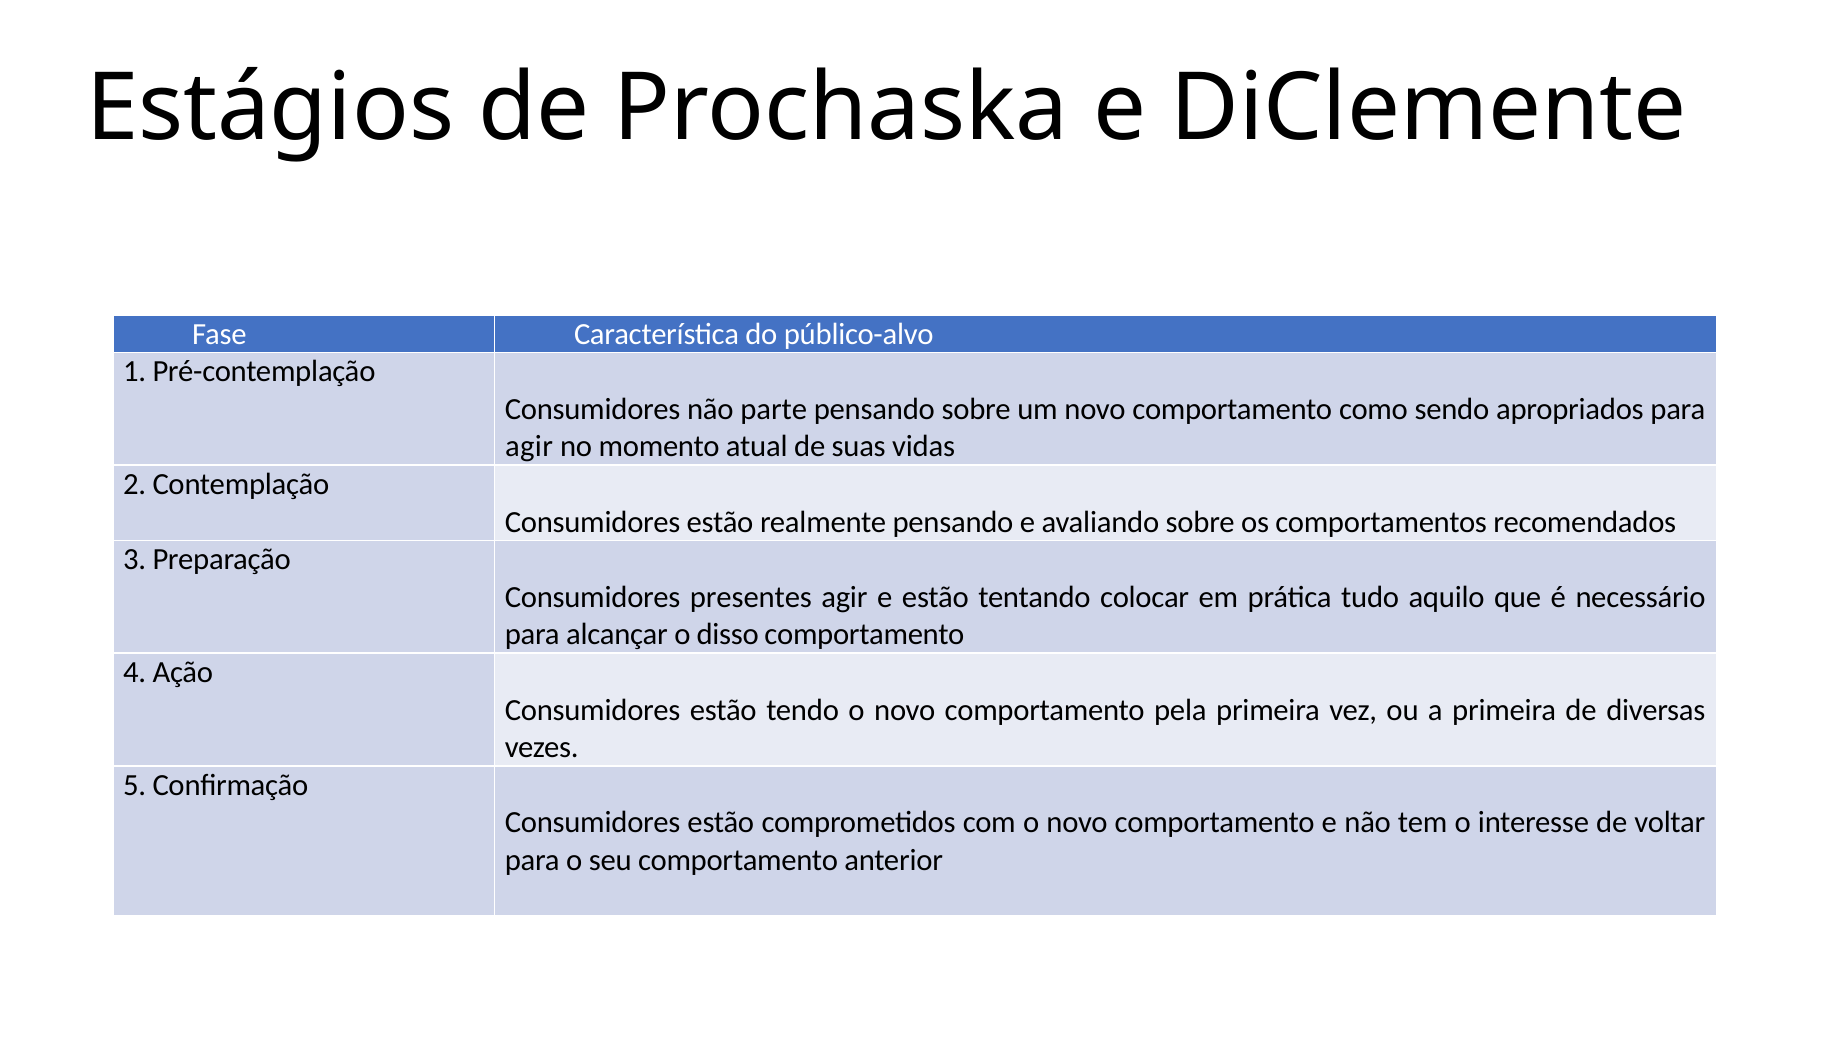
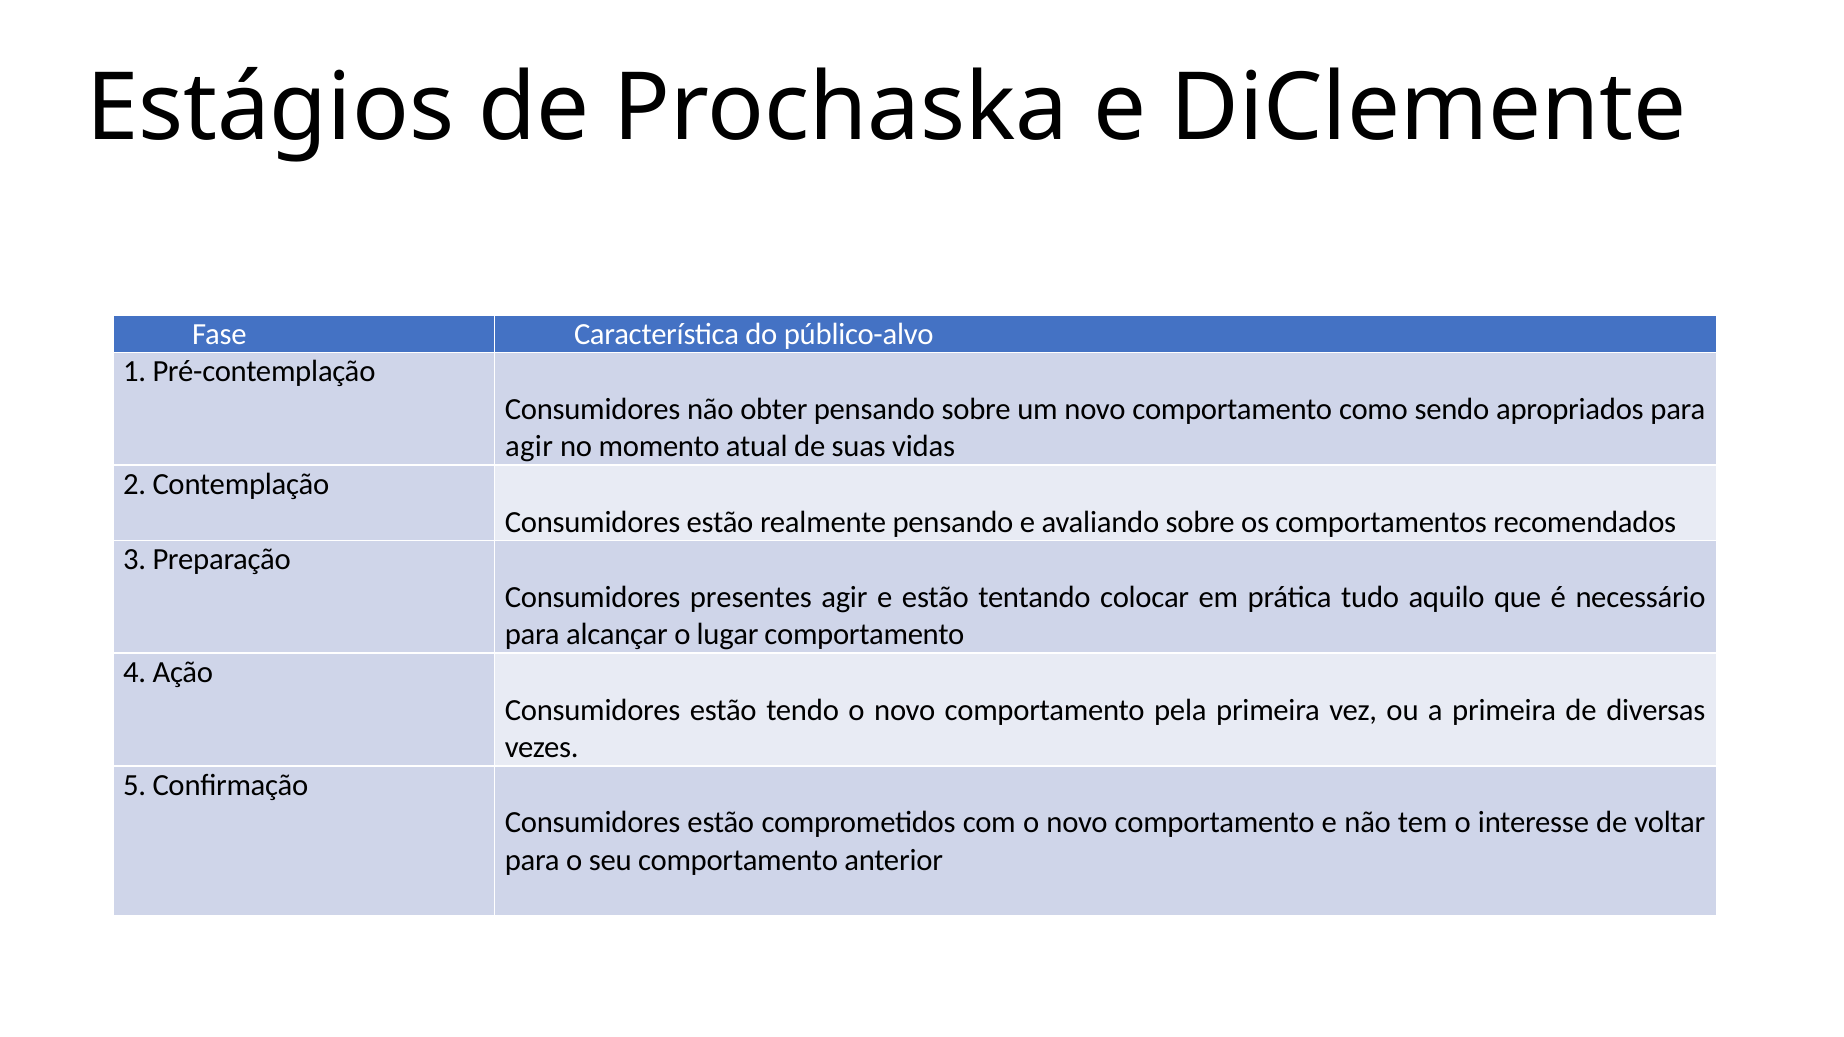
parte: parte -> obter (774, 409)
disso: disso -> lugar (728, 635)
